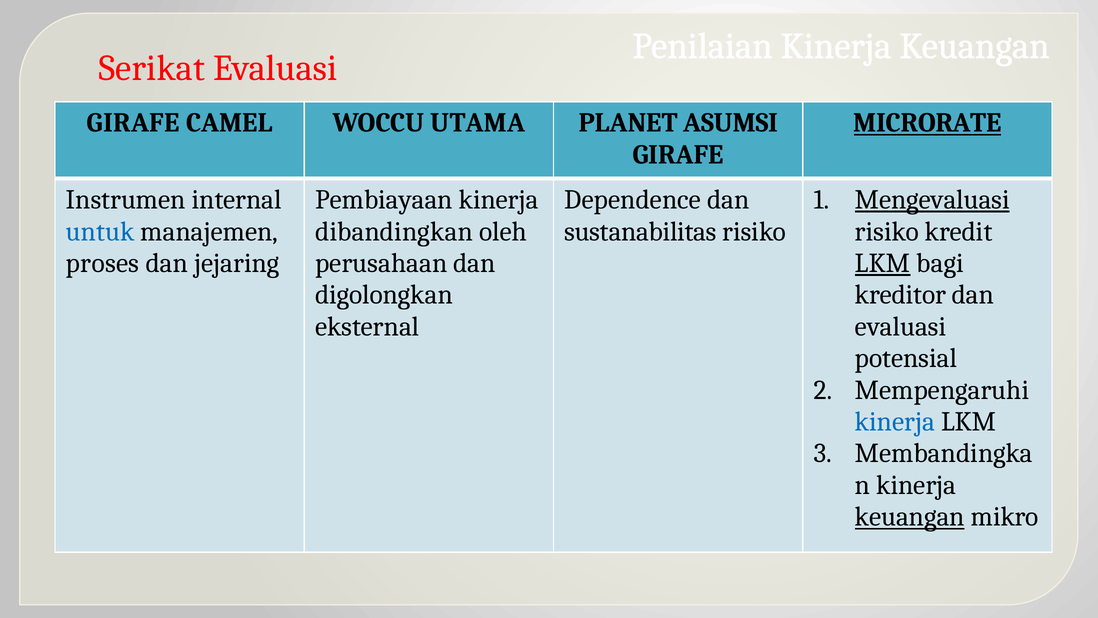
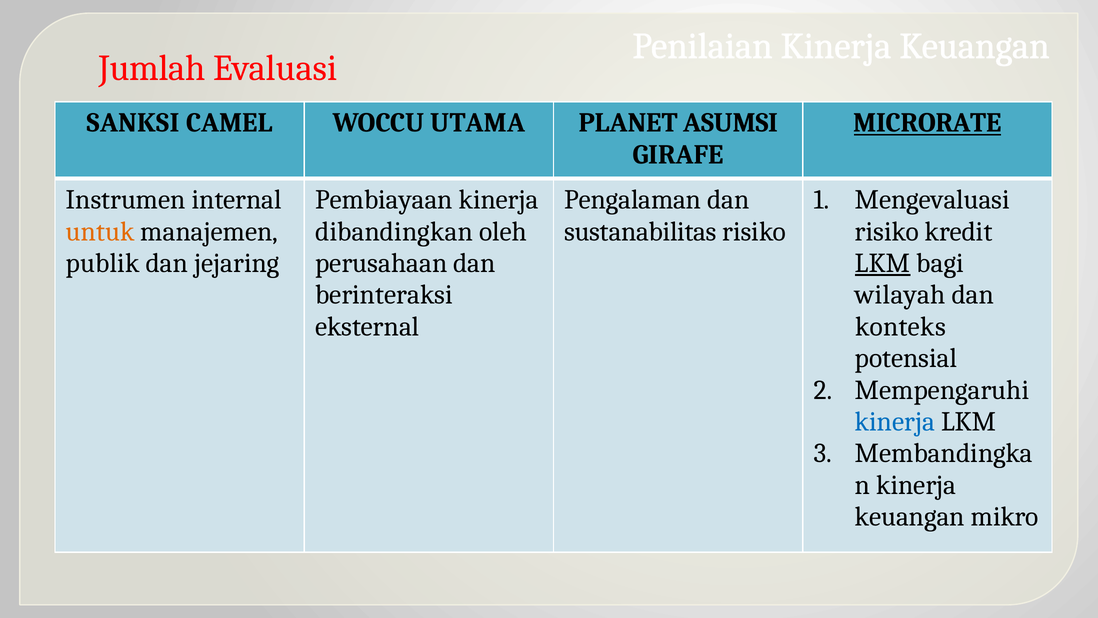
Serikat: Serikat -> Jumlah (152, 68)
GIRAFE: GIRAFE -> SANKSI (133, 123)
Dependence: Dependence -> Pengalaman (633, 200)
Mengevaluasi underline: present -> none (932, 200)
untuk colour: blue -> orange (100, 231)
proses: proses -> publik (103, 263)
digolongkan: digolongkan -> berinteraksi (384, 295)
kreditor: kreditor -> wilayah (900, 295)
evaluasi: evaluasi -> konteks (900, 326)
keuangan underline: present -> none (910, 517)
